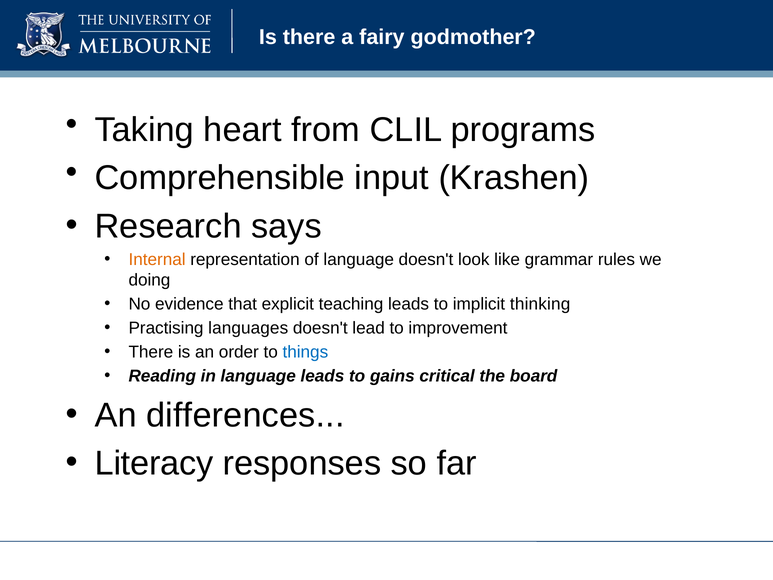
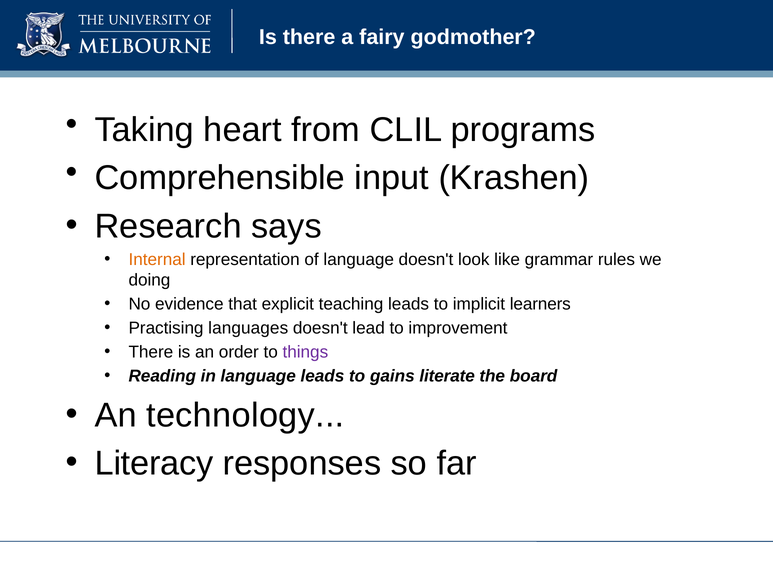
thinking: thinking -> learners (540, 304)
things colour: blue -> purple (305, 352)
critical: critical -> literate (447, 376)
differences: differences -> technology (245, 415)
